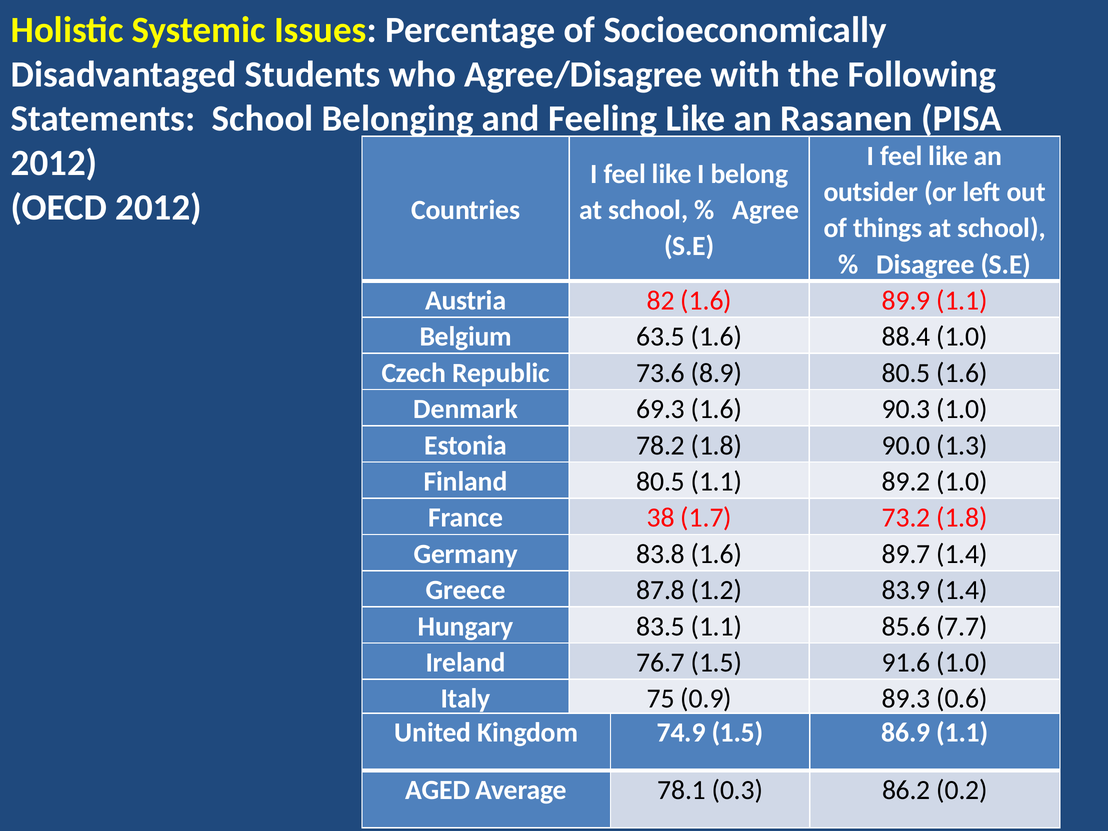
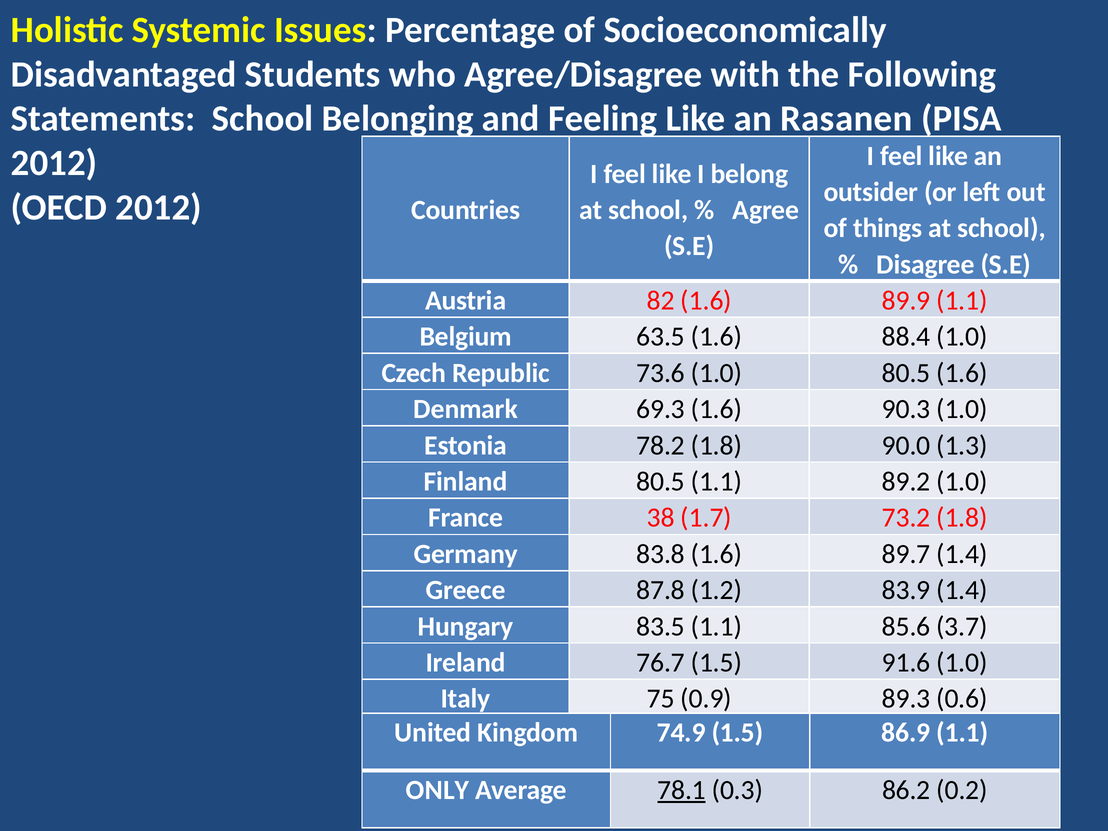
73.6 8.9: 8.9 -> 1.0 (717, 373)
7.7: 7.7 -> 3.7 (962, 626)
AGED: AGED -> ONLY (438, 790)
78.1 underline: none -> present (682, 790)
